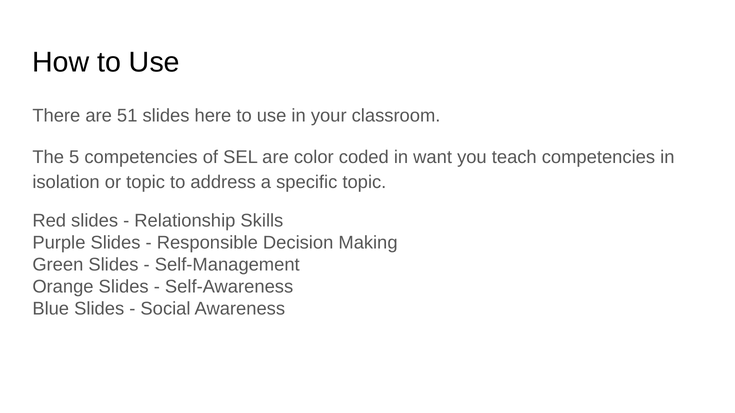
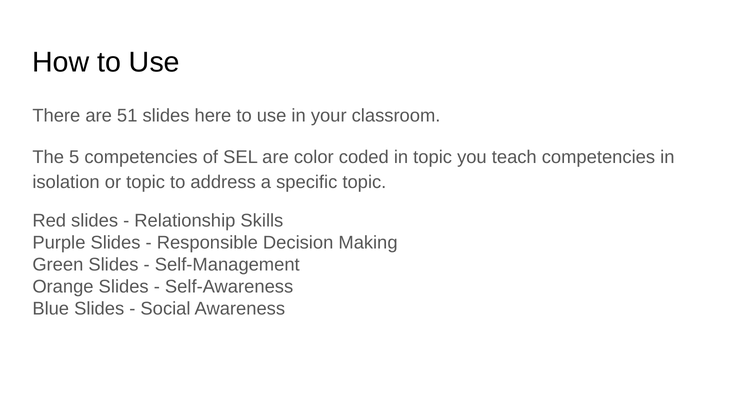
in want: want -> topic (433, 157)
